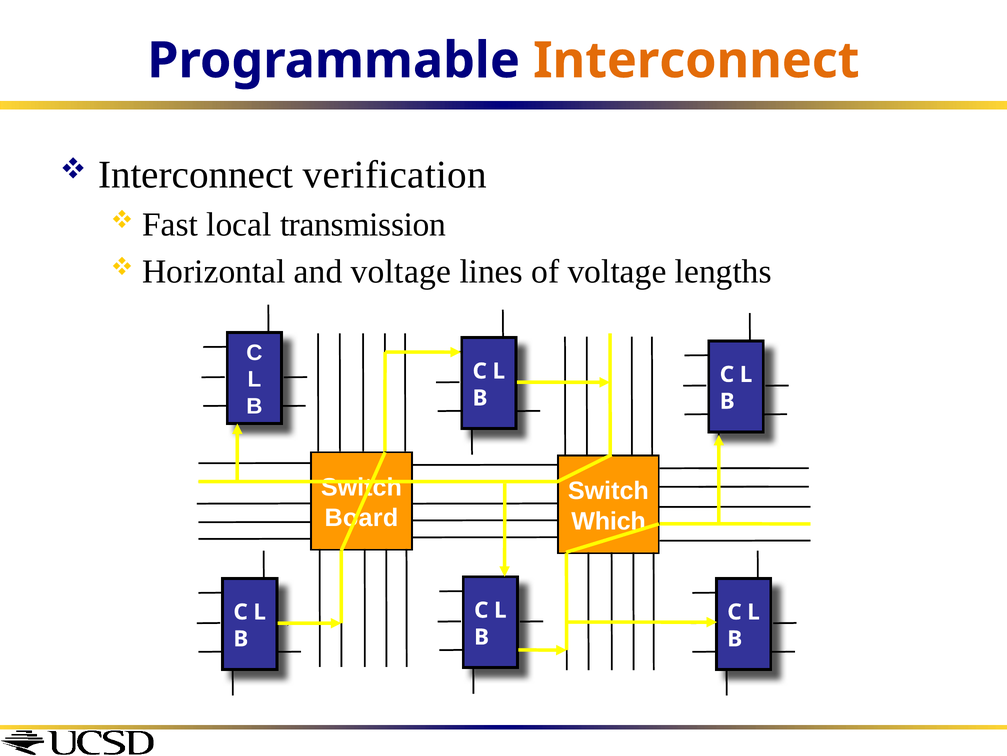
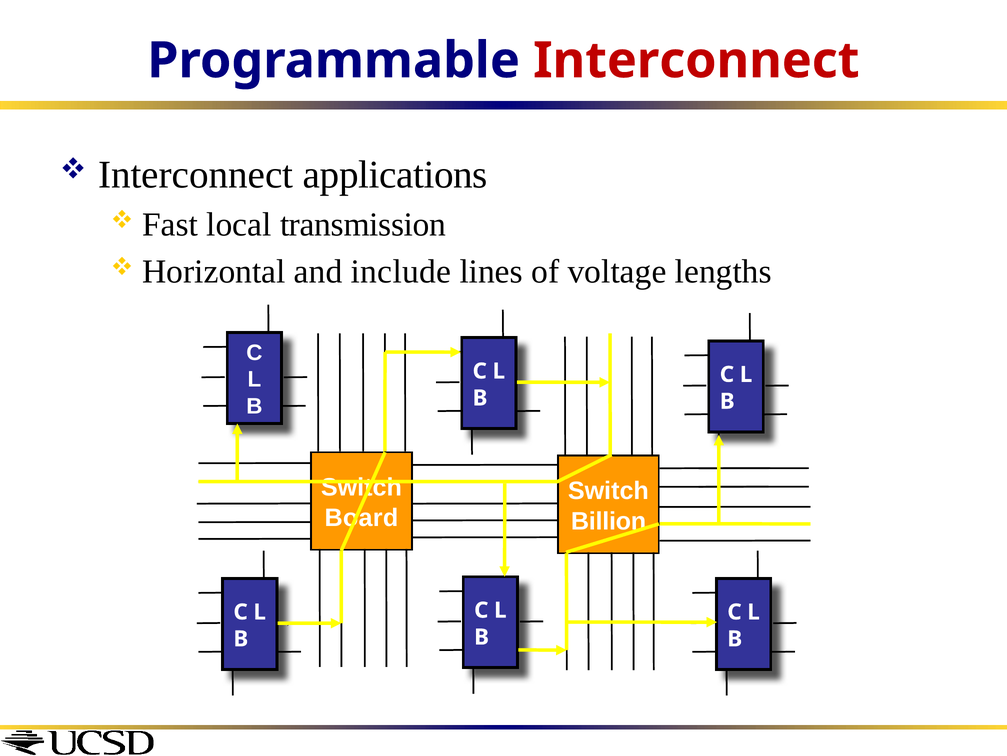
Interconnect colour: orange -> red (696, 61)
verification: verification -> applications (395, 174)
and voltage: voltage -> include (401, 271)
Which: Which -> Billion (609, 521)
